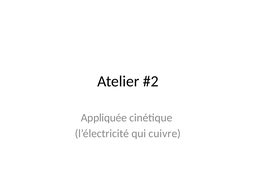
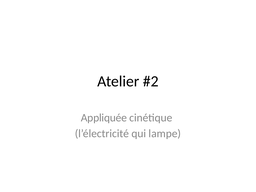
cuivre: cuivre -> lampe (165, 134)
